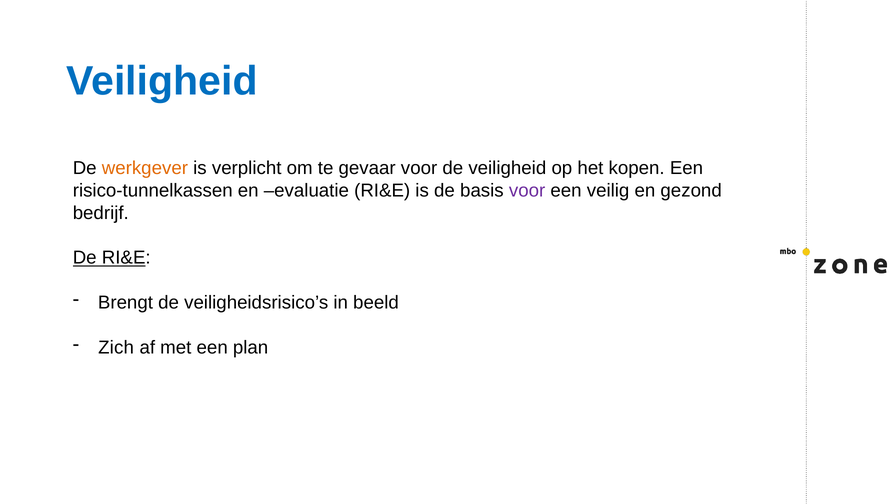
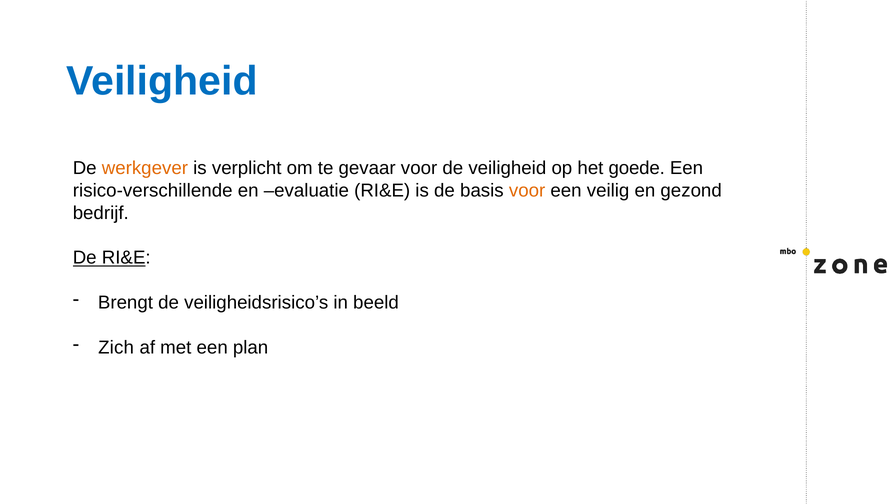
kopen: kopen -> goede (637, 168)
risico-tunnelkassen: risico-tunnelkassen -> risico-verschillende (153, 191)
voor colour: purple -> orange (527, 191)
